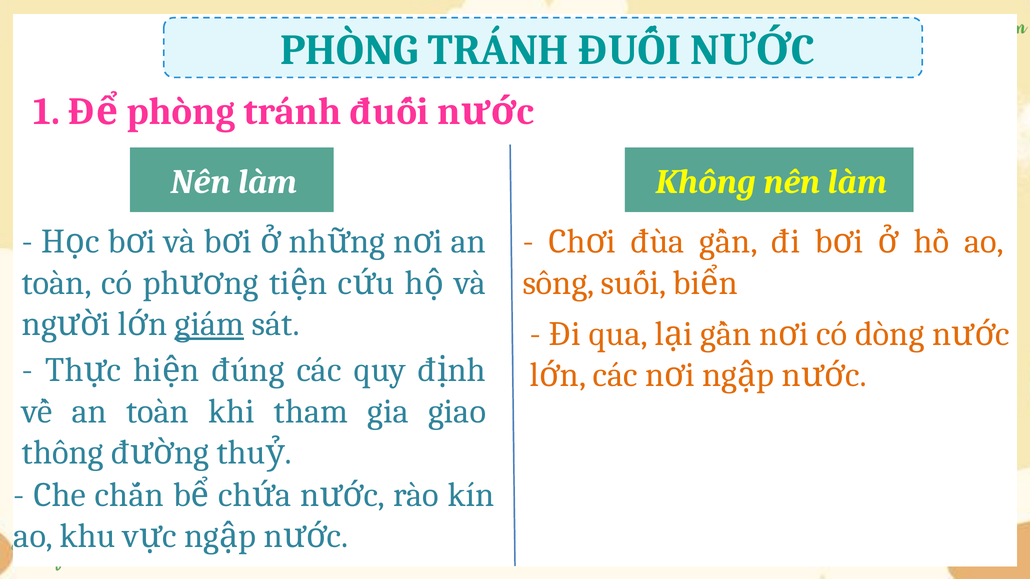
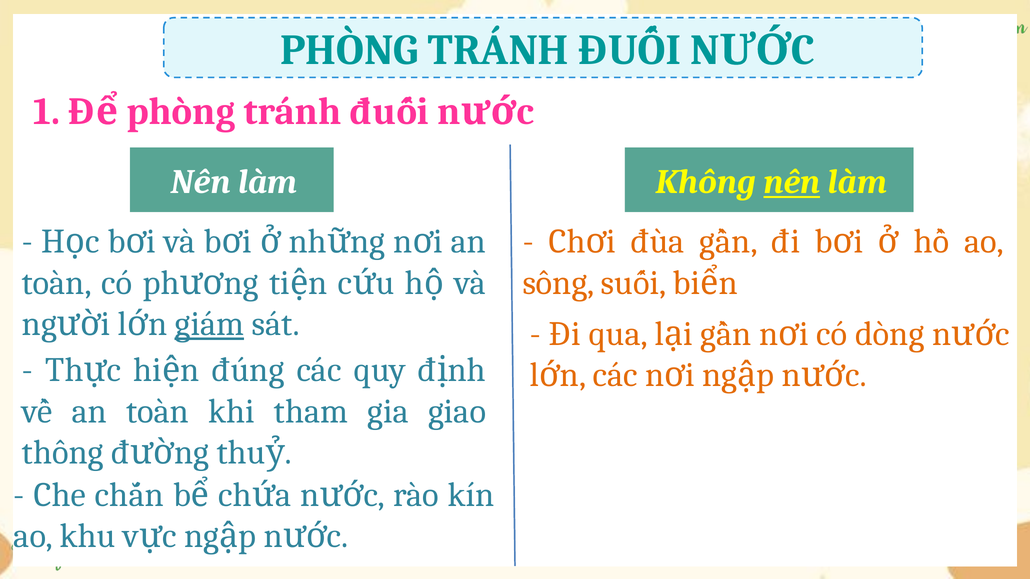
nên underline: none -> present (792, 182)
